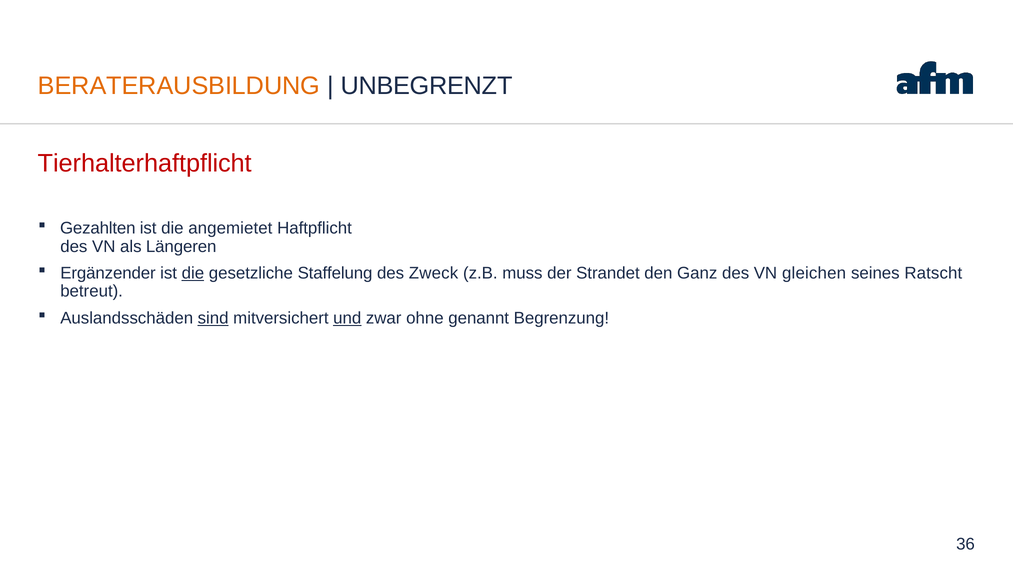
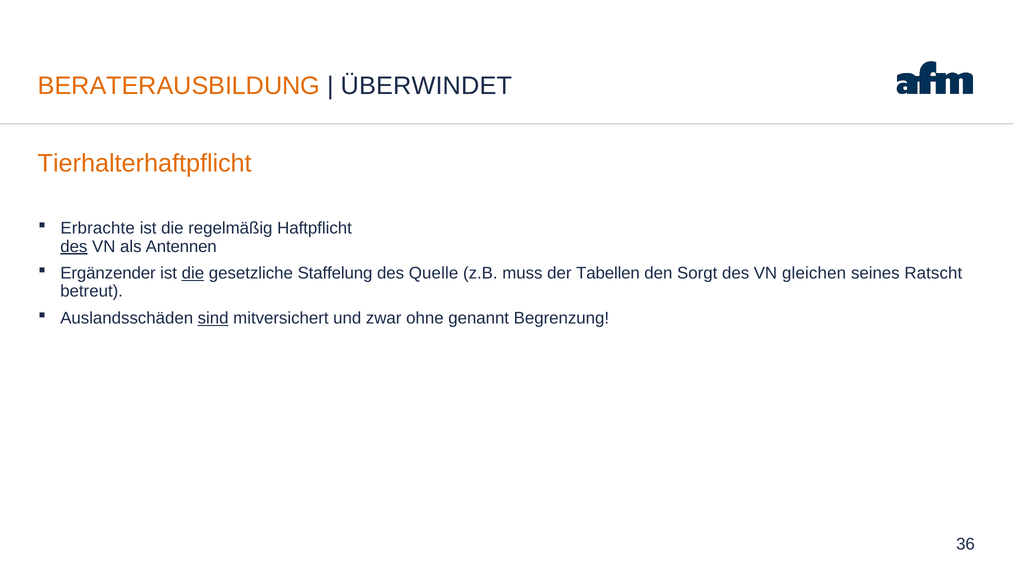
UNBEGRENZT: UNBEGRENZT -> ÜBERWINDET (426, 86)
Tierhalterhaftpflicht colour: red -> orange (145, 163)
Gezahlten: Gezahlten -> Erbrachte (98, 228)
angemietet: angemietet -> regelmäßig (230, 228)
des underline: none -> present (74, 246)
Längeren: Längeren -> Antennen (181, 246)
Zweck: Zweck -> Quelle (434, 273)
Strandet: Strandet -> Tabellen (608, 273)
Ganz: Ganz -> Sorgt (697, 273)
und underline: present -> none (347, 318)
